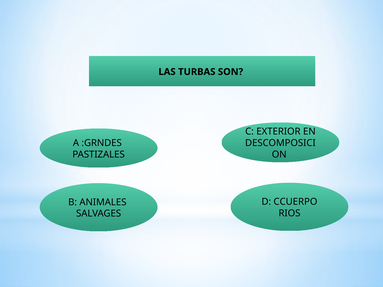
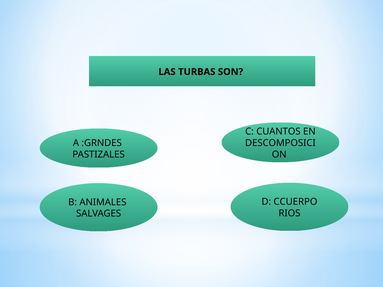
EXTERIOR: EXTERIOR -> CUANTOS (278, 132)
